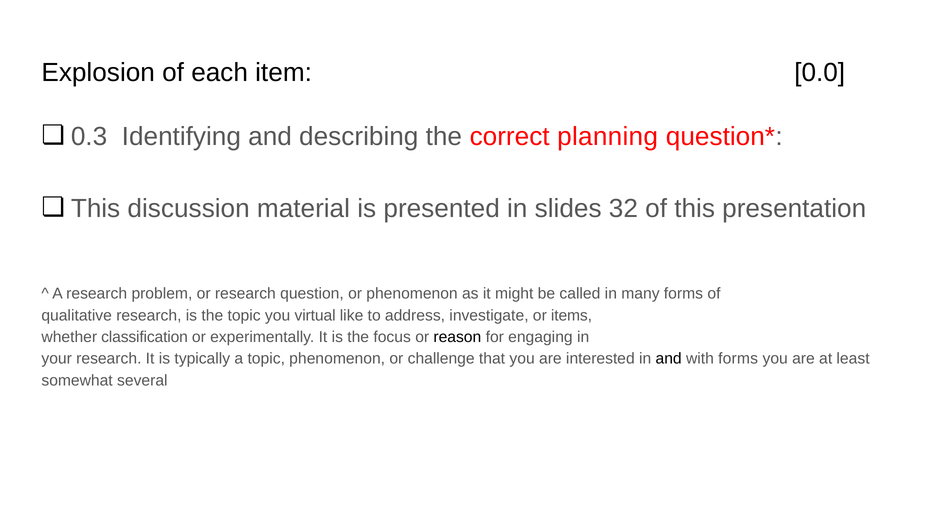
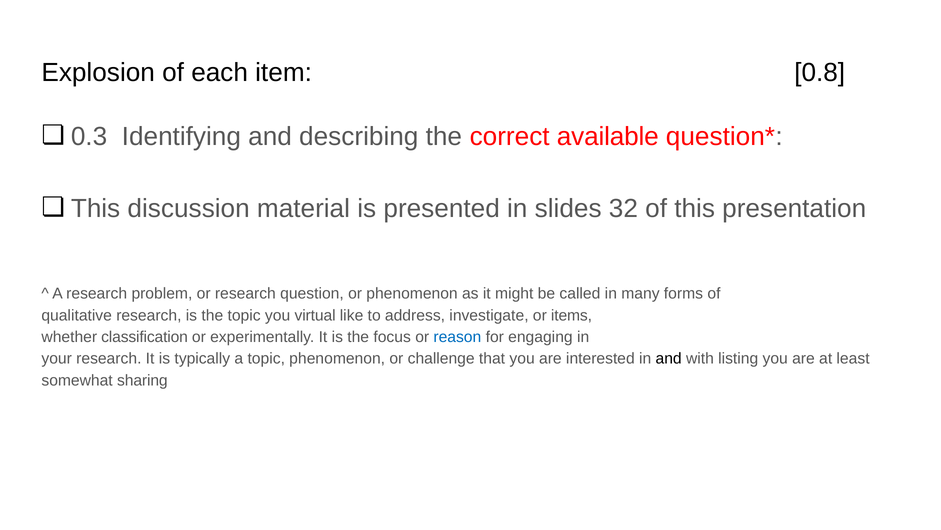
0.0: 0.0 -> 0.8 (820, 73)
planning: planning -> available (608, 136)
reason colour: black -> blue (457, 337)
with forms: forms -> listing (738, 358)
several: several -> sharing (142, 380)
